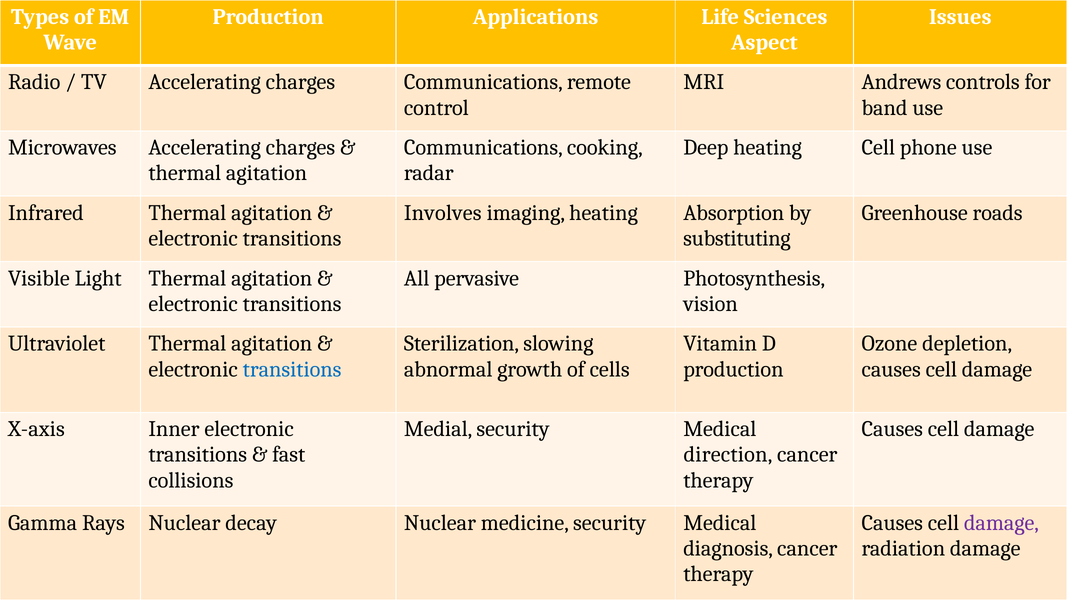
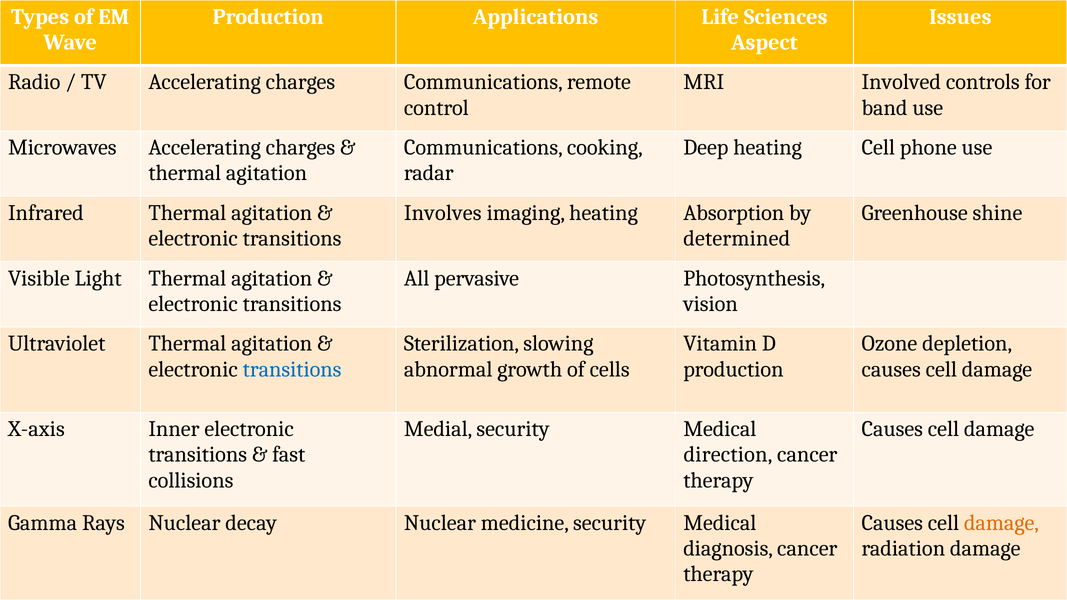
Andrews: Andrews -> Involved (901, 82)
roads: roads -> shine (998, 213)
substituting: substituting -> determined (737, 239)
damage colour: purple -> orange (1001, 523)
